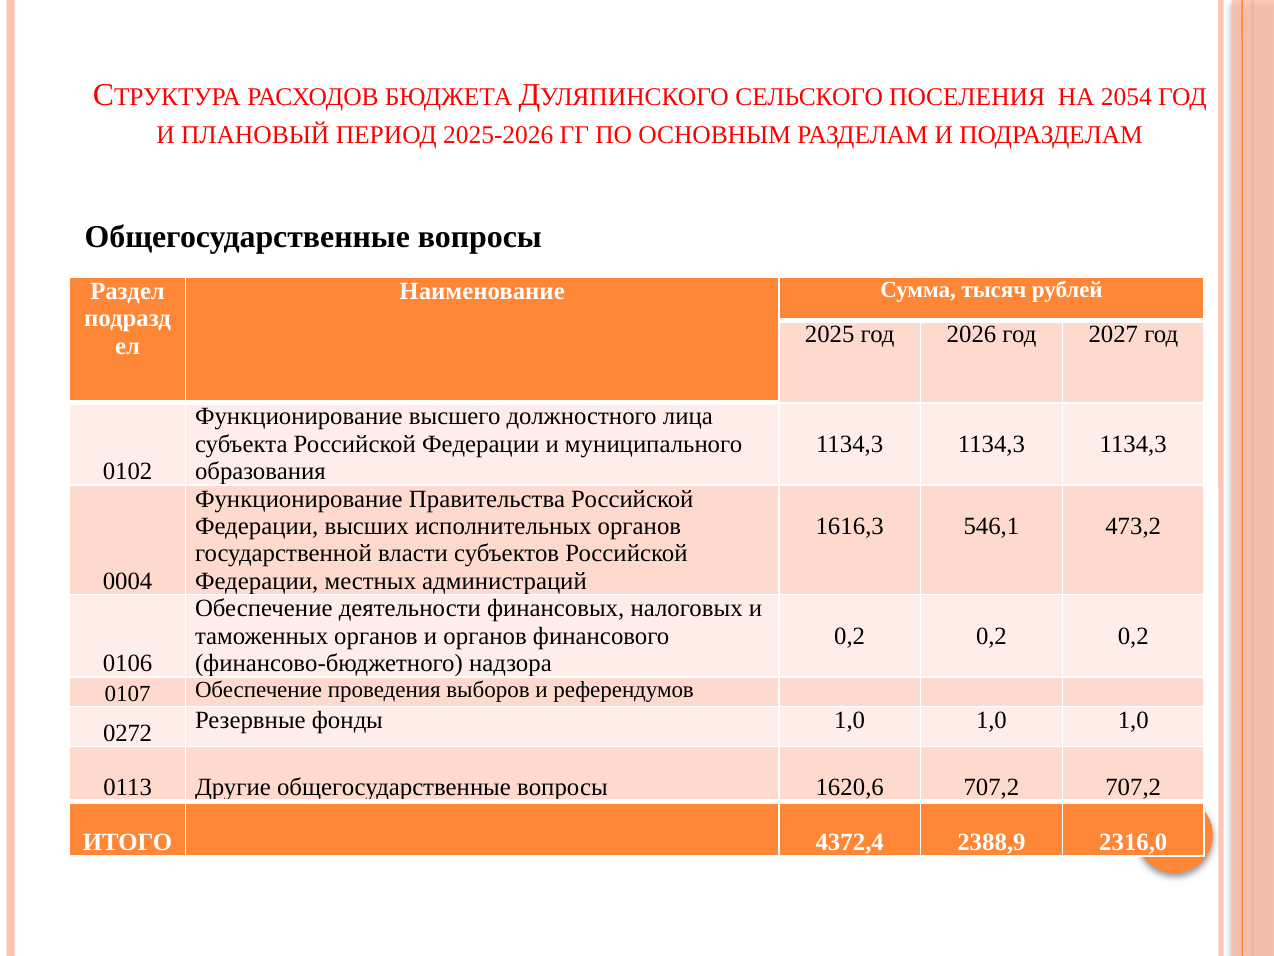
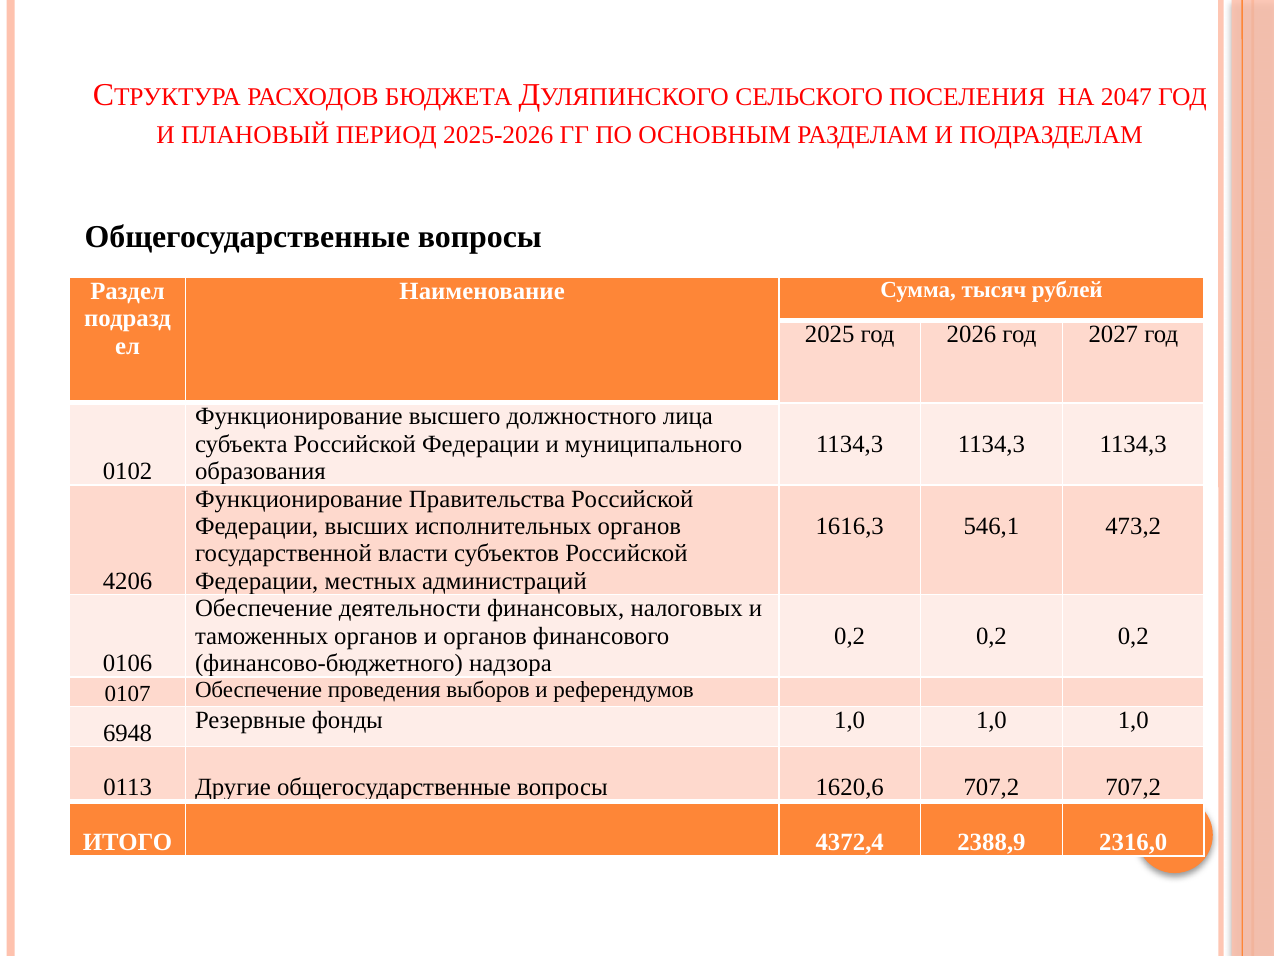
2054: 2054 -> 2047 (1126, 97)
0004: 0004 -> 4206 (128, 581)
0272: 0272 -> 6948 (128, 732)
